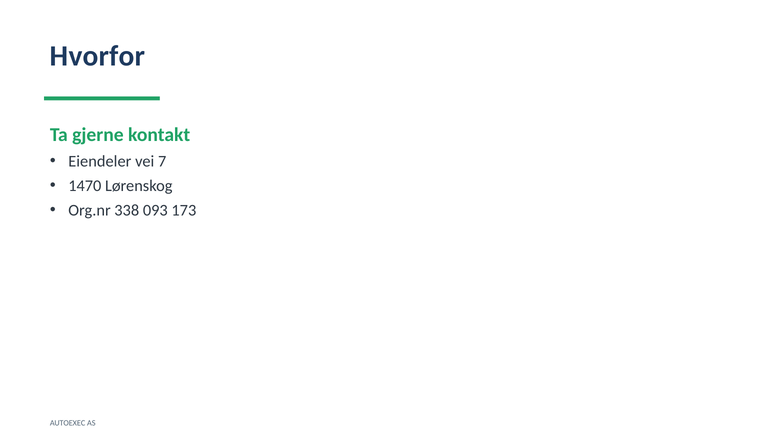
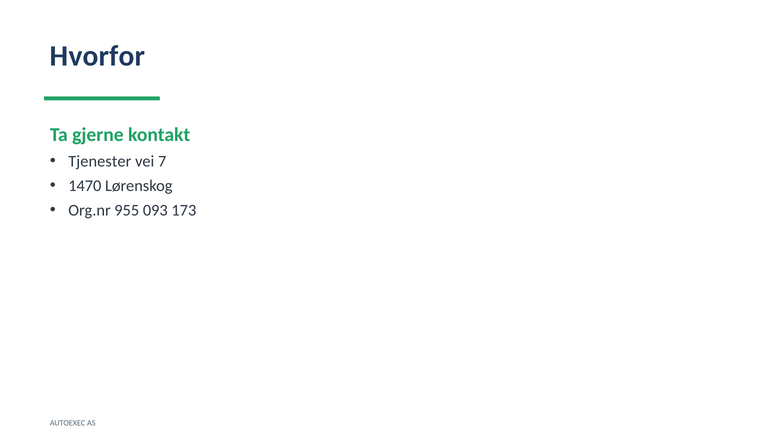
Eiendeler: Eiendeler -> Tjenester (100, 161)
338: 338 -> 955 (127, 210)
